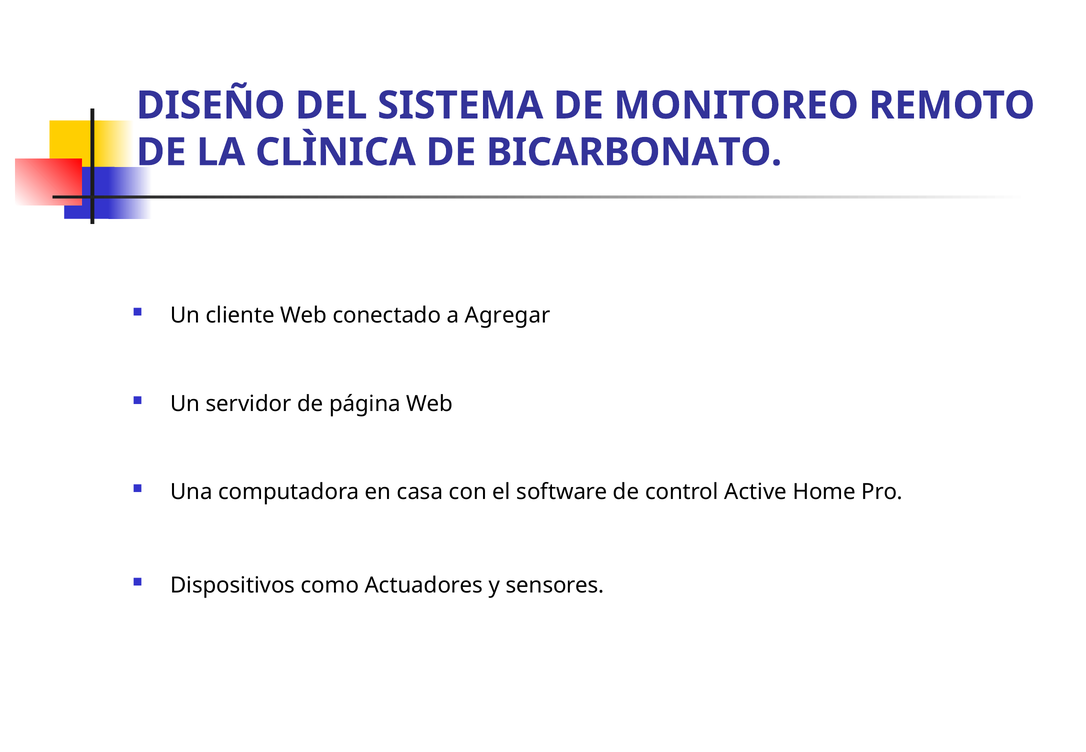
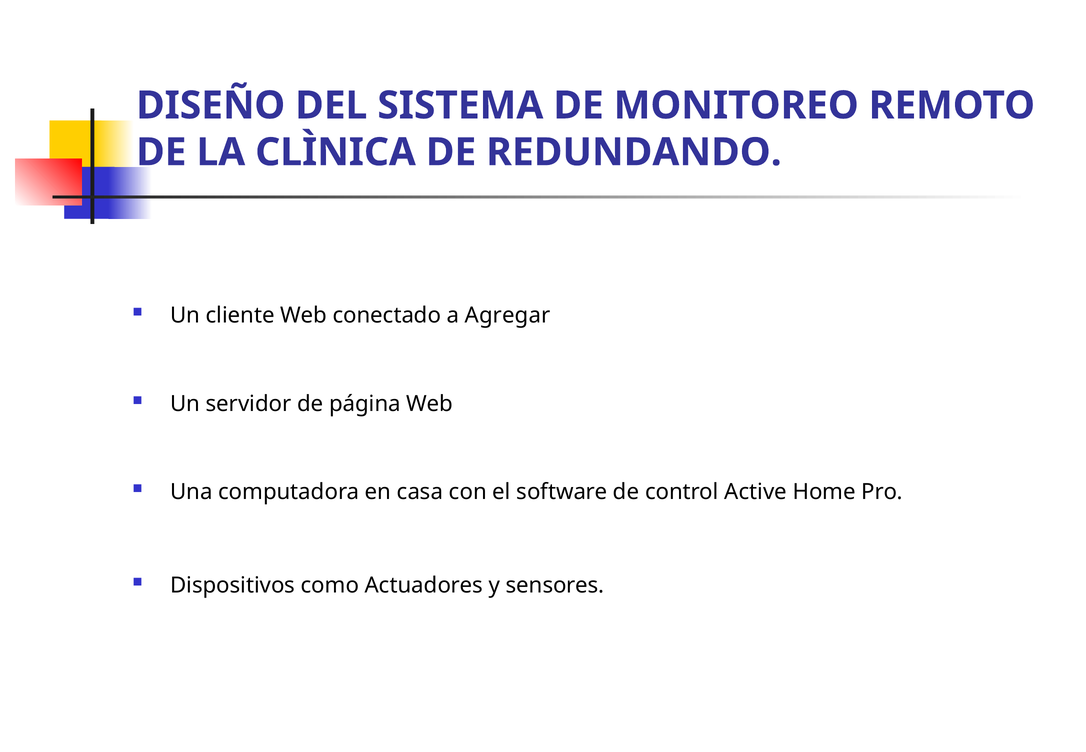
BICARBONATO: BICARBONATO -> REDUNDANDO (634, 152)
